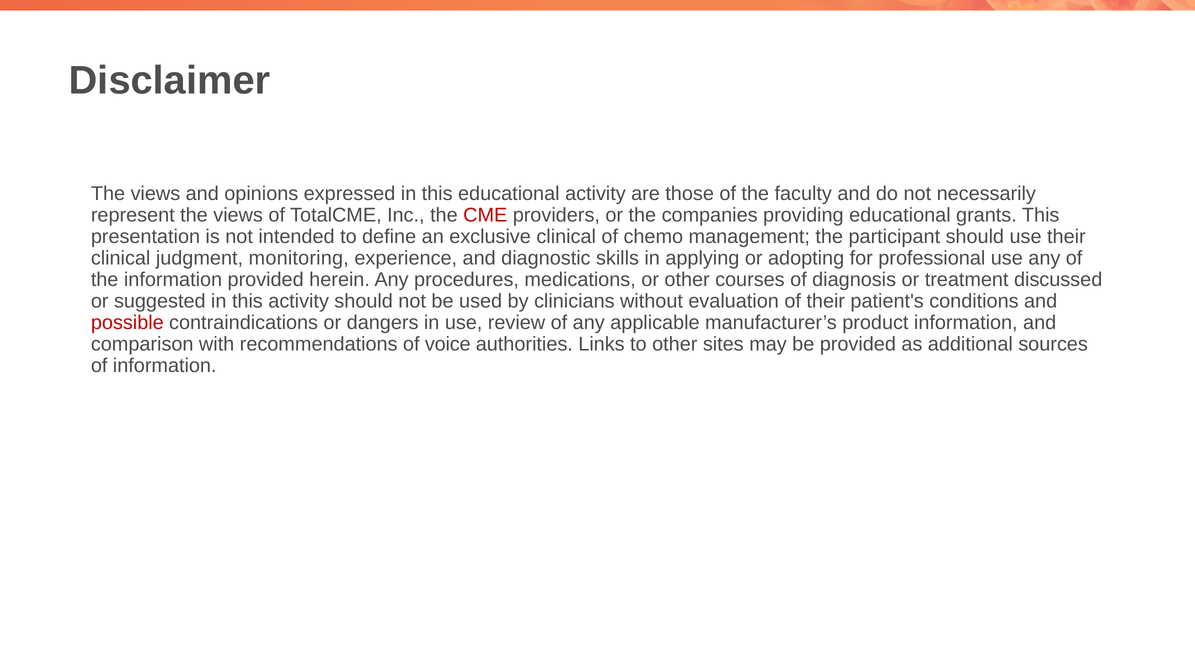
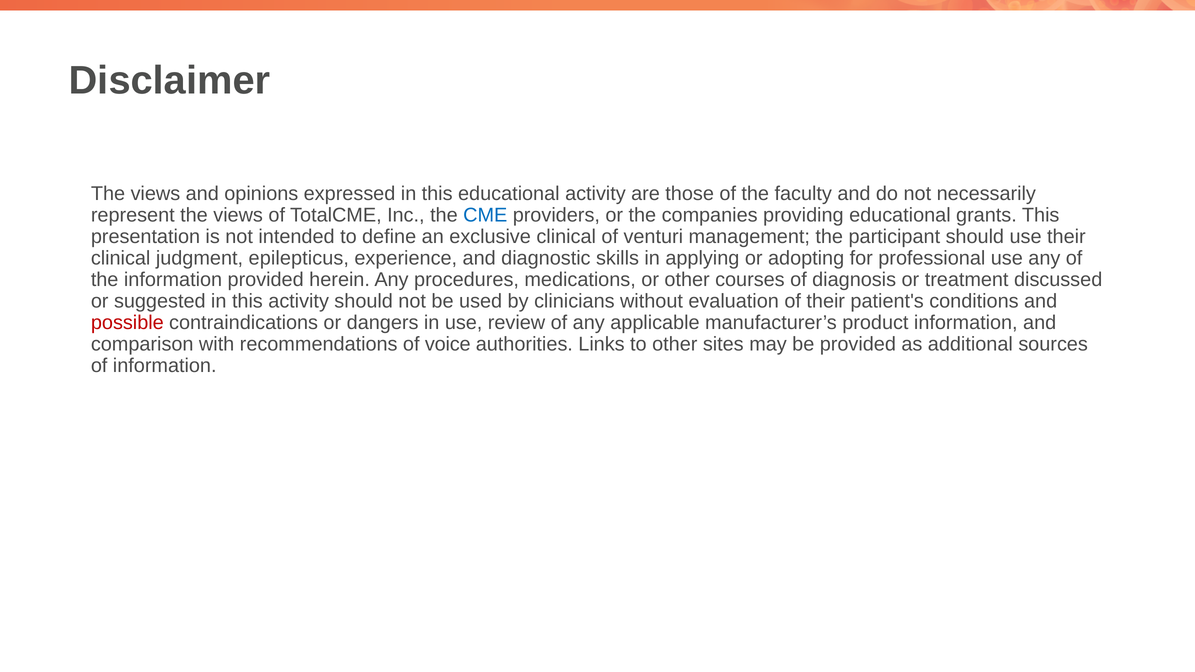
CME colour: red -> blue (485, 215)
chemo: chemo -> venturi (653, 237)
monitoring: monitoring -> epilepticus (299, 258)
